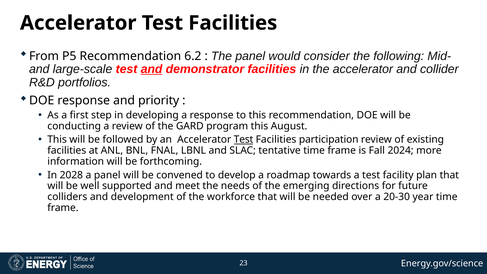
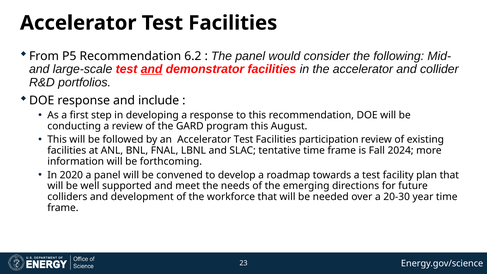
priority: priority -> include (159, 101)
Test underline: present -> none (244, 140)
2028: 2028 -> 2020 (71, 175)
